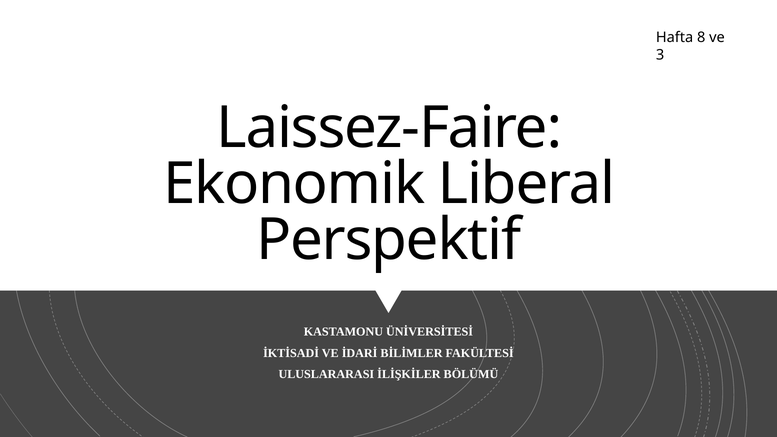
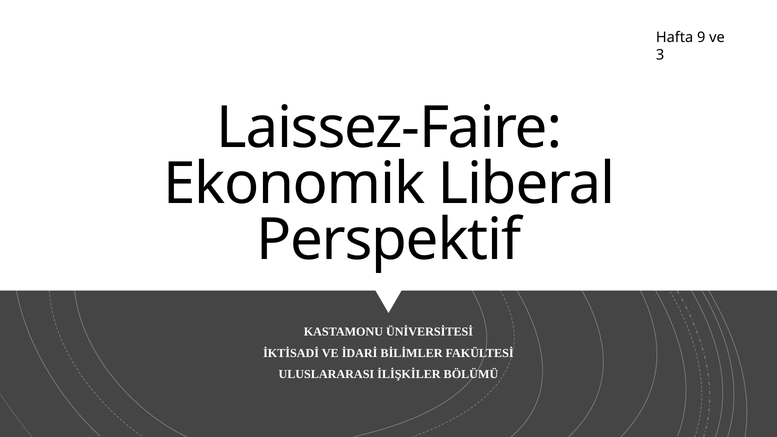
8: 8 -> 9 (701, 37)
